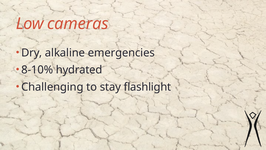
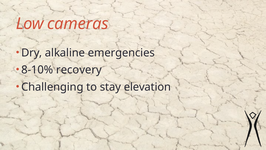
hydrated: hydrated -> recovery (79, 70)
flashlight: flashlight -> elevation (147, 87)
